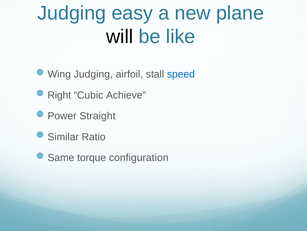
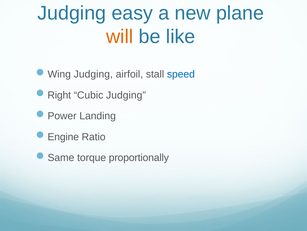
will colour: black -> orange (120, 37)
Cubic Achieve: Achieve -> Judging (126, 95)
Straight: Straight -> Landing (98, 116)
Similar: Similar -> Engine (63, 137)
configuration: configuration -> proportionally (139, 157)
